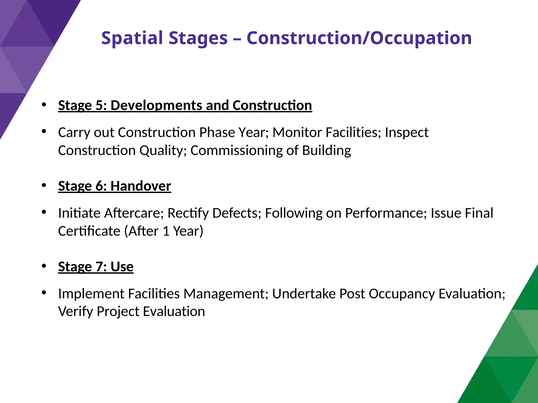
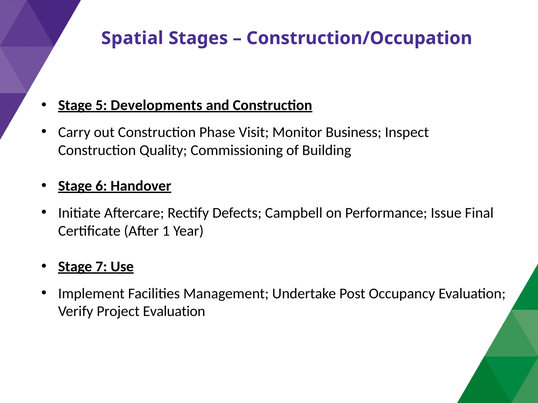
Phase Year: Year -> Visit (254, 132)
Monitor Facilities: Facilities -> Business (354, 132)
Following: Following -> Campbell (294, 213)
